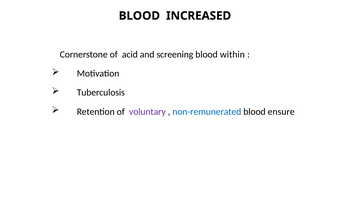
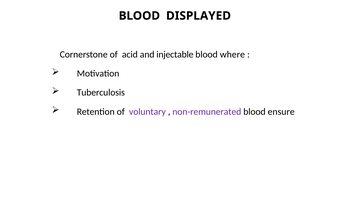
INCREASED: INCREASED -> DISPLAYED (199, 16)
screening: screening -> injectable (175, 54)
within: within -> where (232, 54)
non-remunerated colour: blue -> purple (207, 112)
